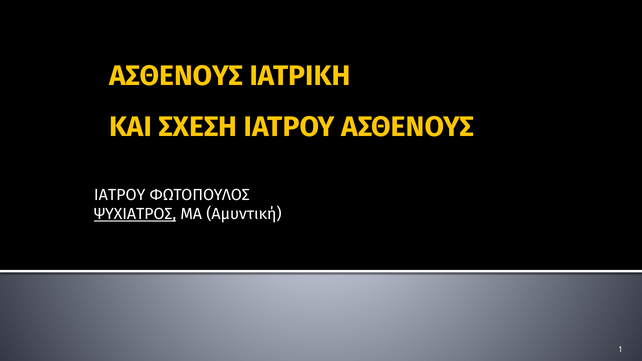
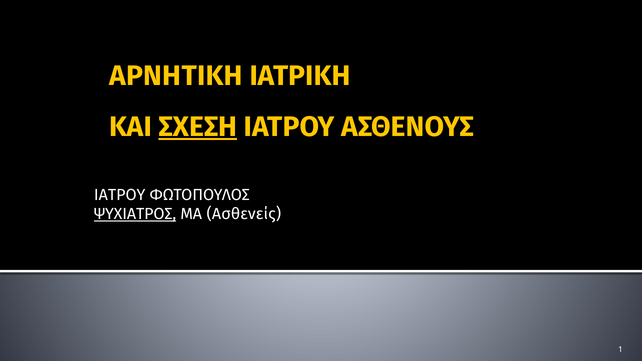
ΑΣΘΕΝΟΥΣ: ΑΣΘΕΝΟΥΣ -> ΑΡΝΗΤΙΚΗ (176, 76)
ΣΧΕΣΗ underline: none -> present (198, 127)
Αμυντική: Αμυντική -> Ασθενείς (244, 214)
